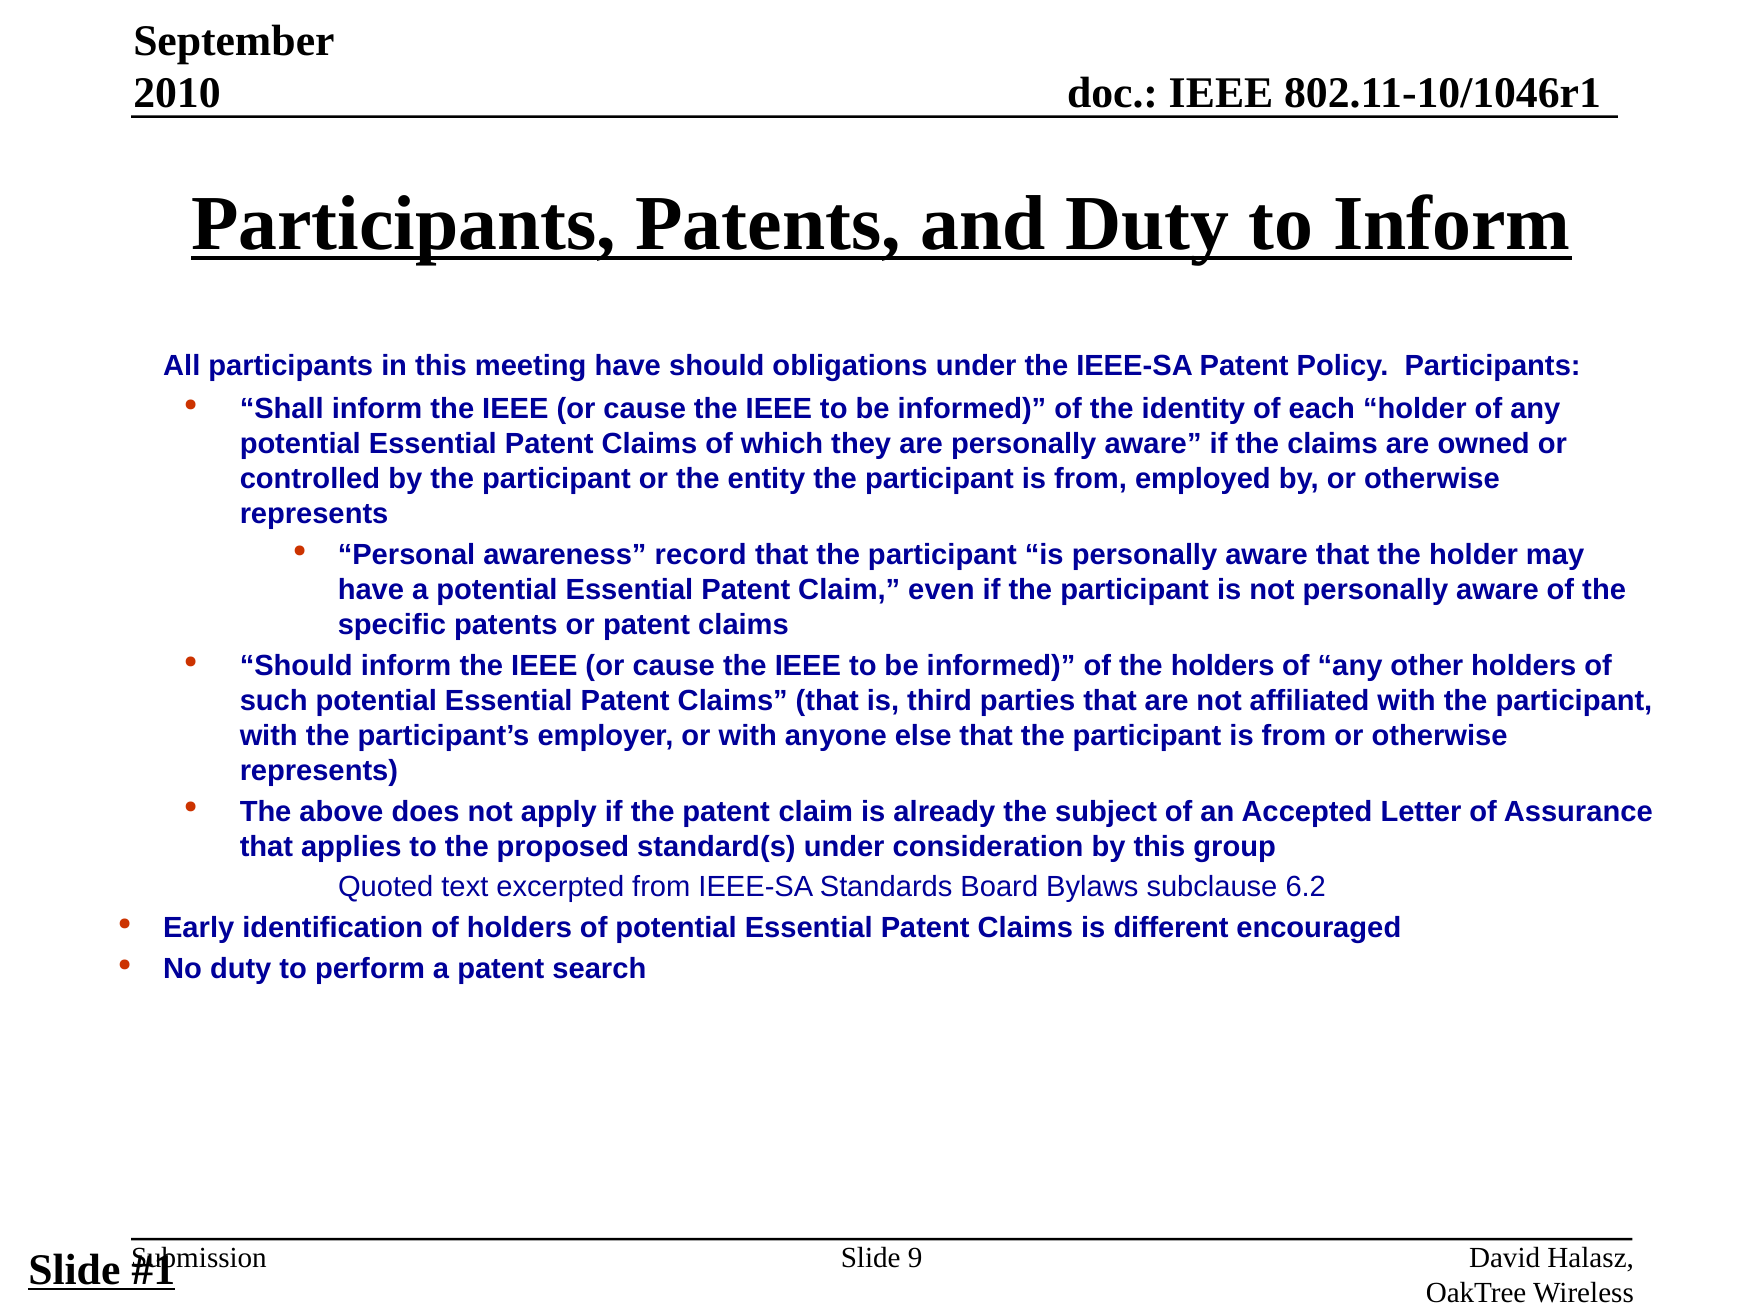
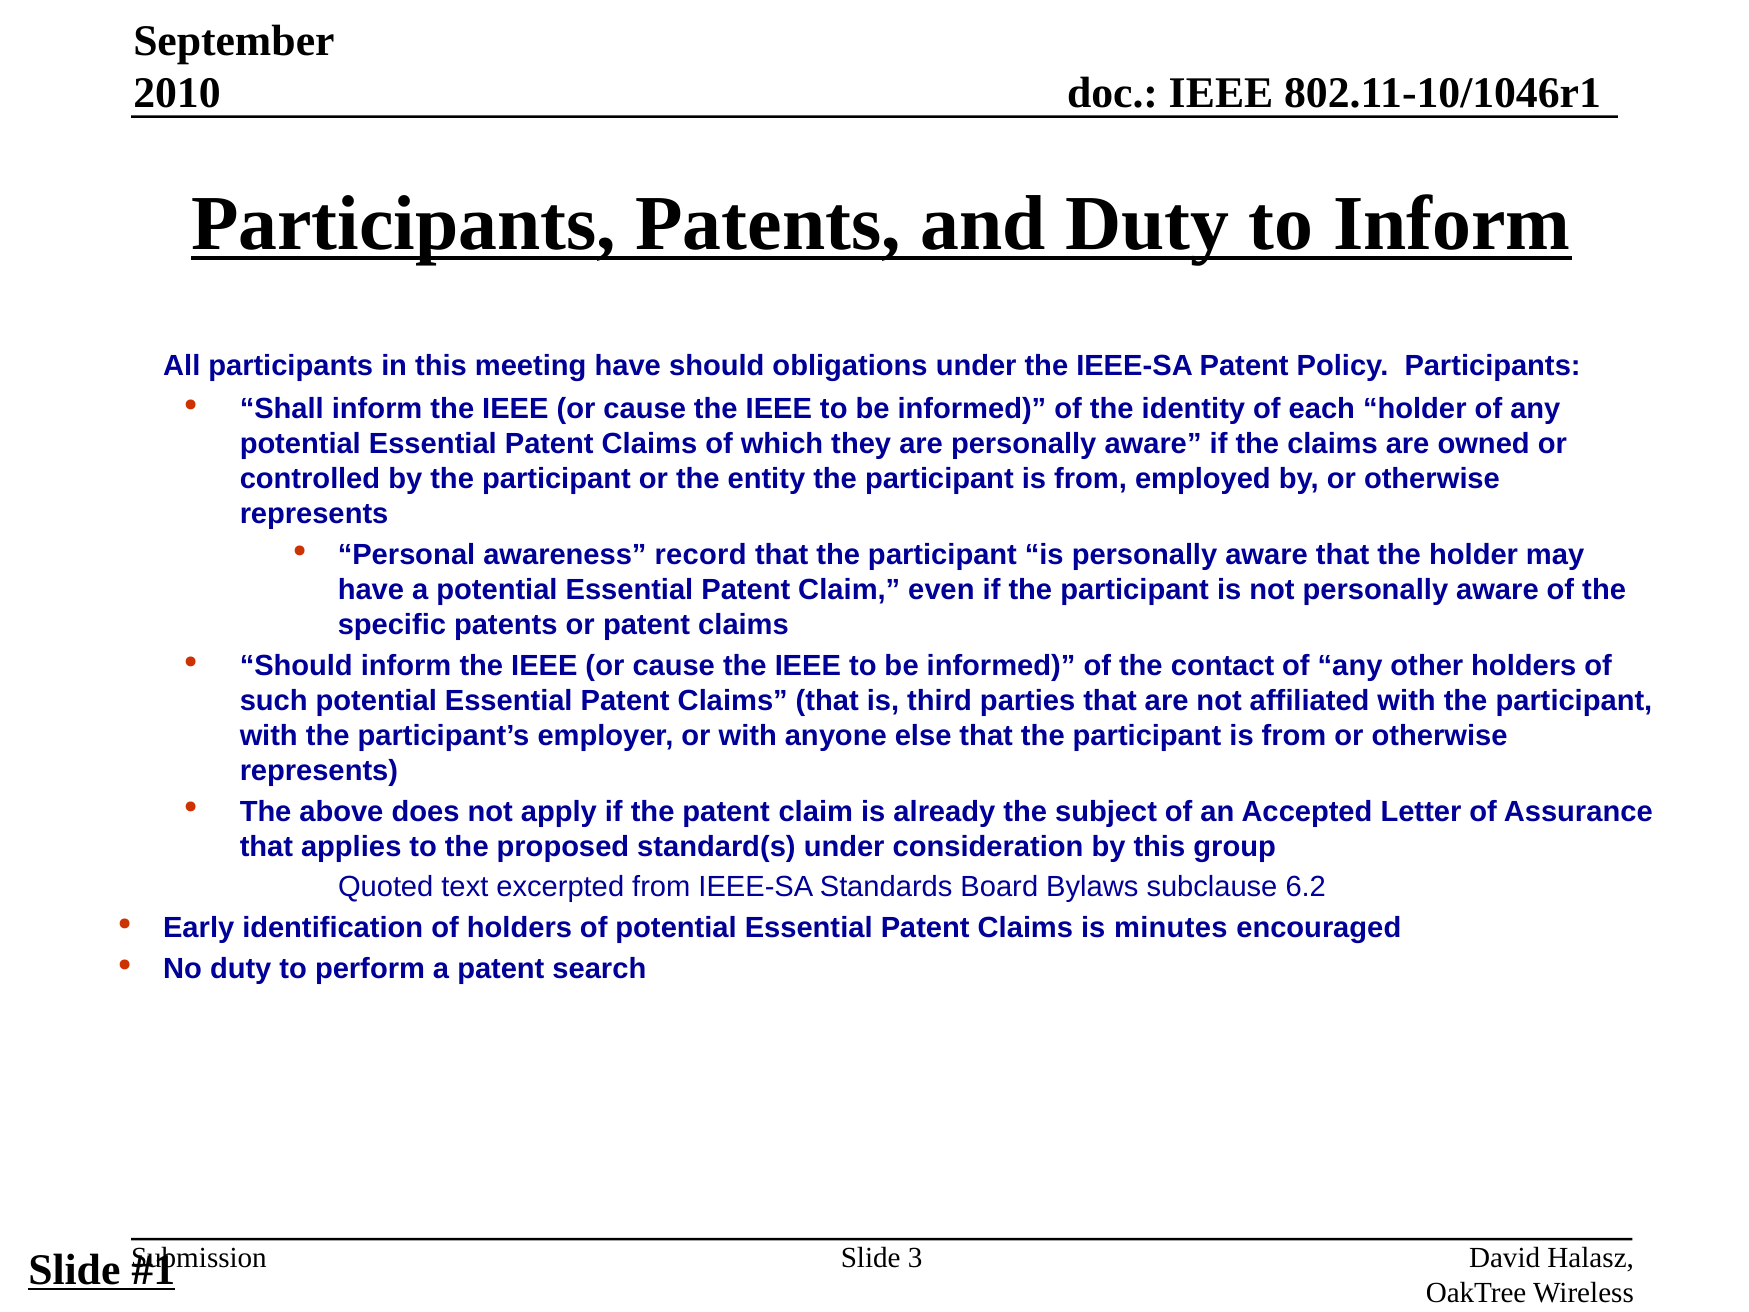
the holders: holders -> contact (1223, 666)
different: different -> minutes (1171, 928)
9: 9 -> 3 (915, 1258)
